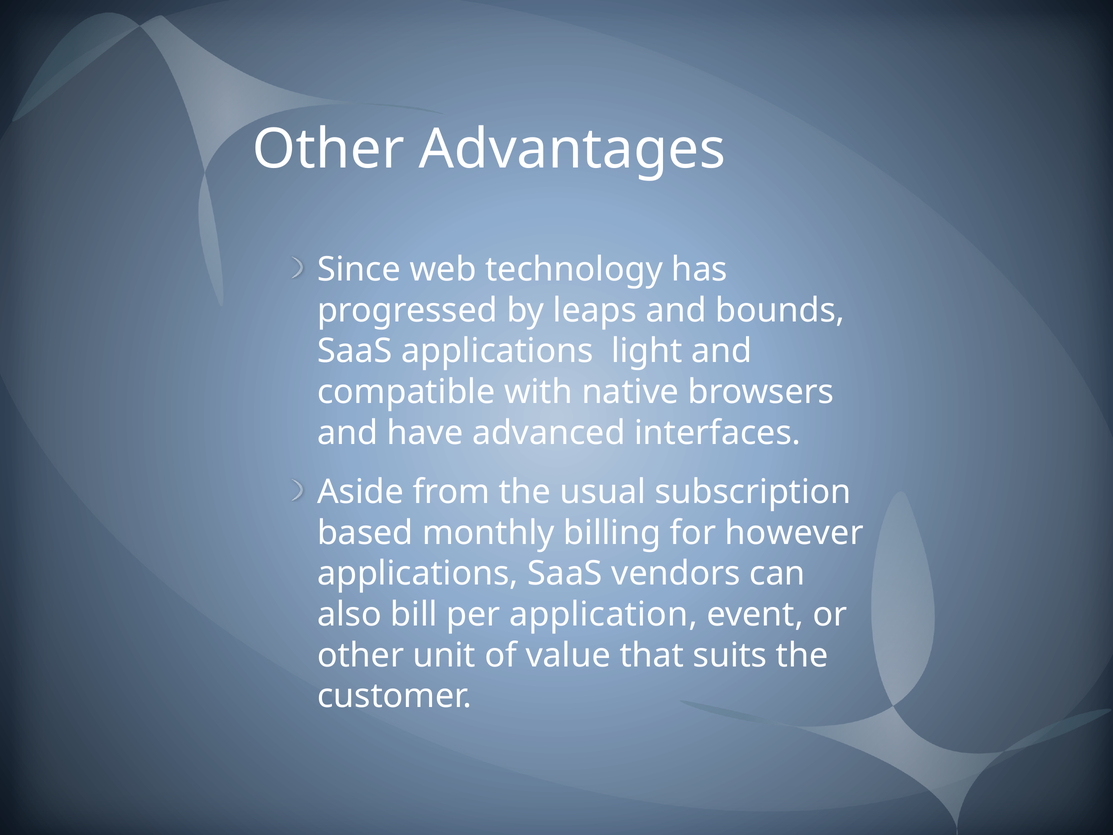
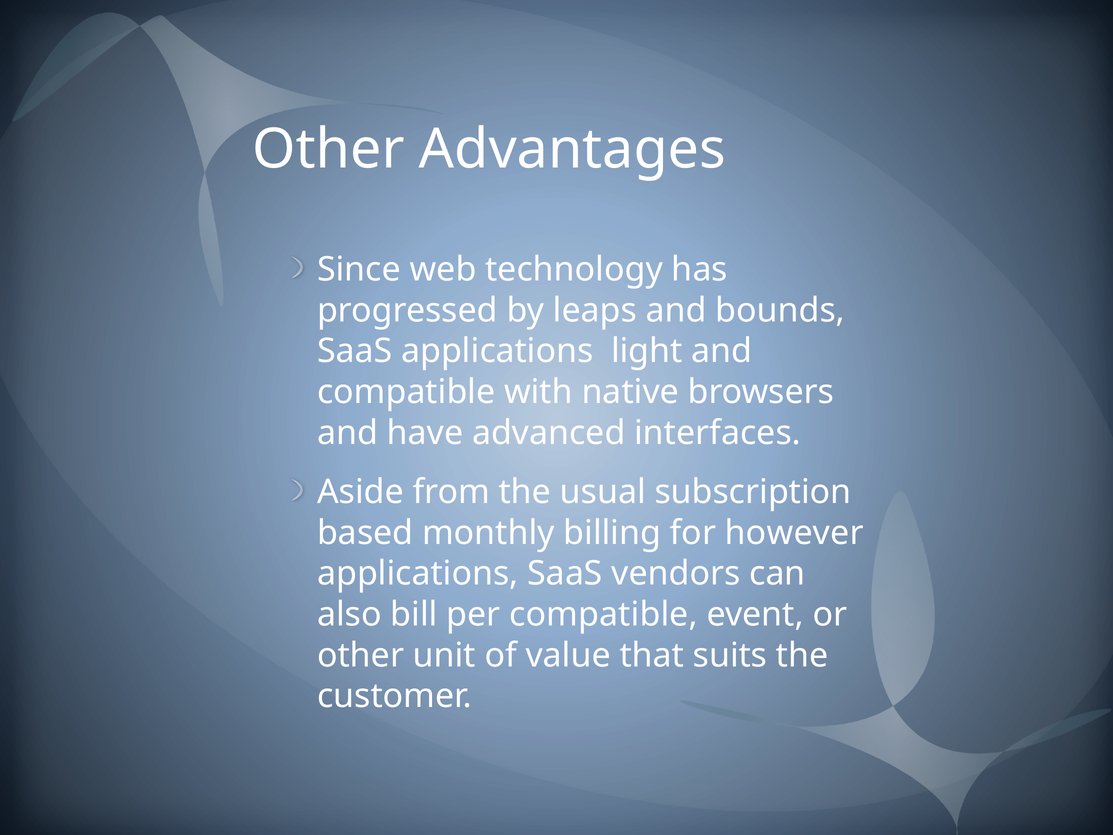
per application: application -> compatible (604, 614)
